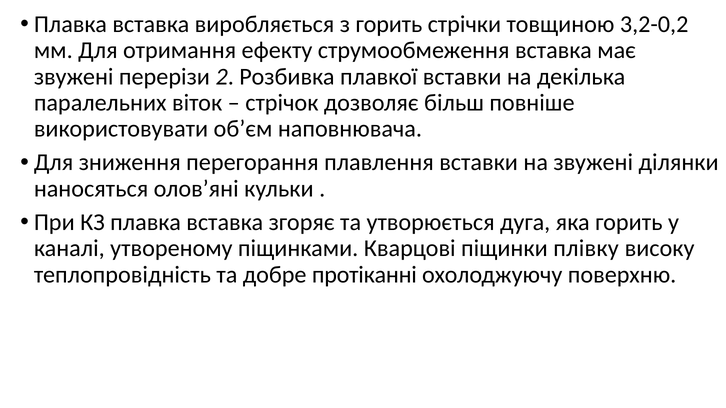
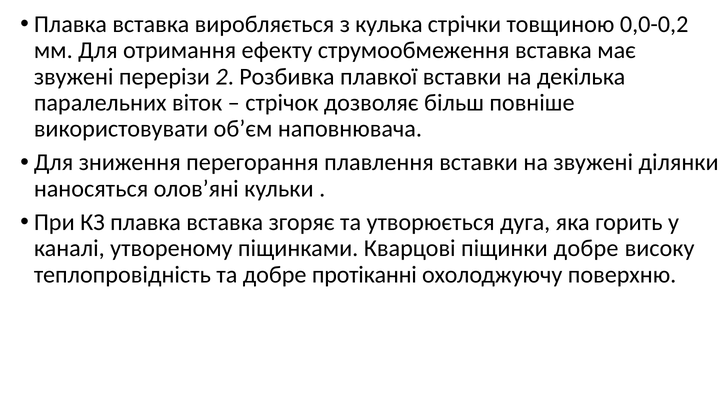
з горить: горить -> кулька (389, 24)
3,2-0,2: 3,2-0,2 -> 0,0-0,2 (654, 24)
піщинки плівку: плівку -> добре (586, 249)
